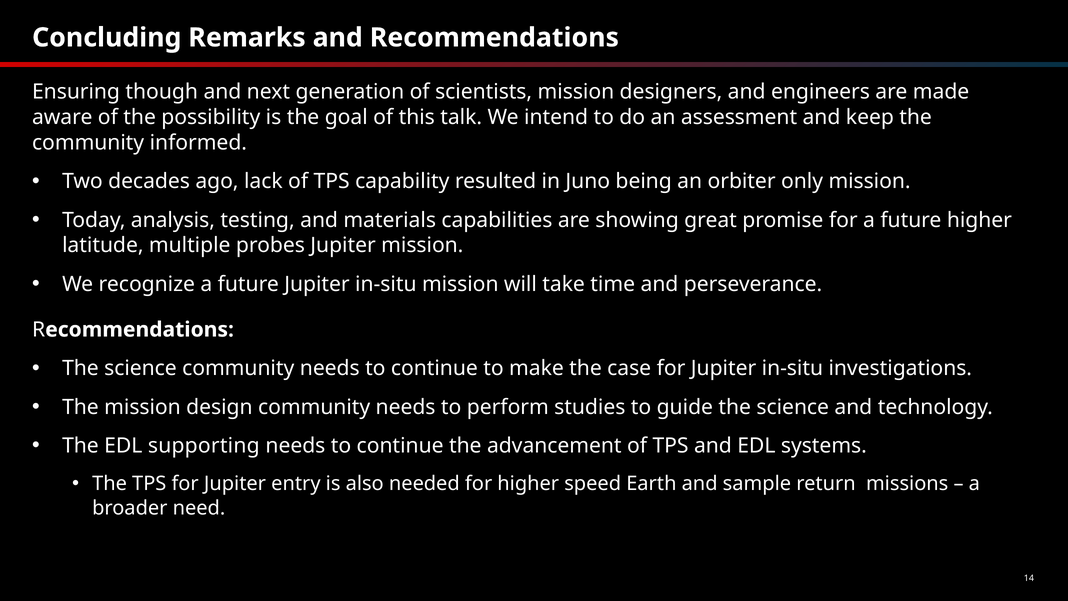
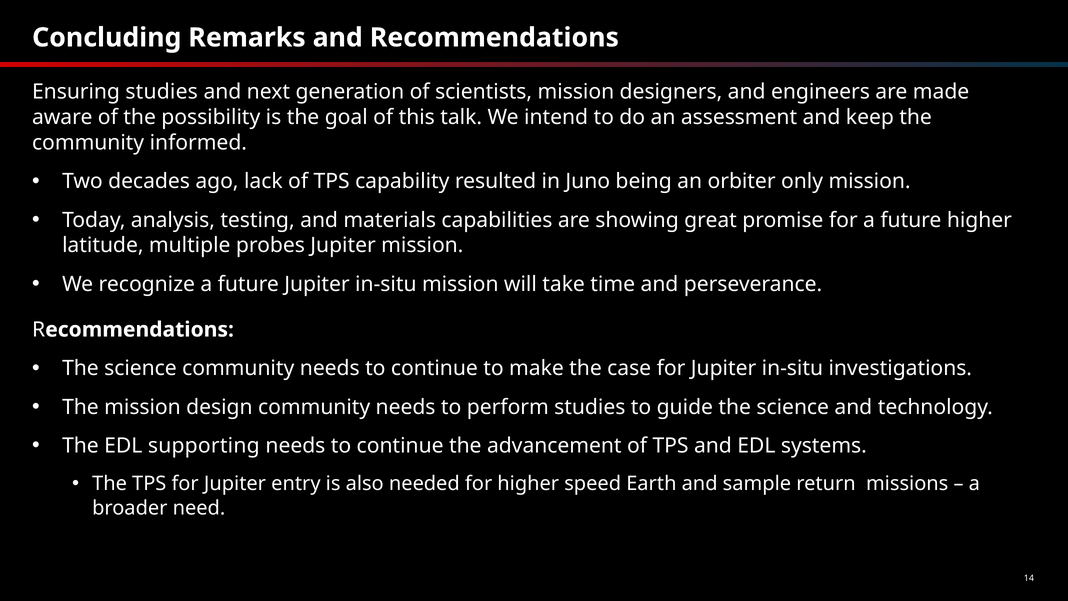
Ensuring though: though -> studies (162, 92)
